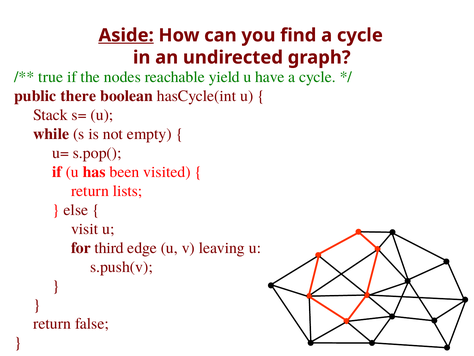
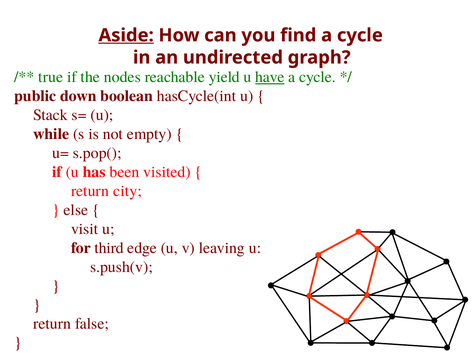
have underline: none -> present (270, 77)
there: there -> down (78, 96)
lists: lists -> city (128, 191)
